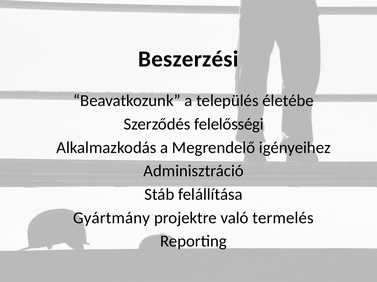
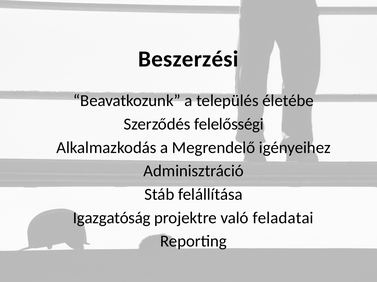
Gyártmány: Gyártmány -> Igazgatóság (112, 218)
termelés: termelés -> feladatai (283, 218)
